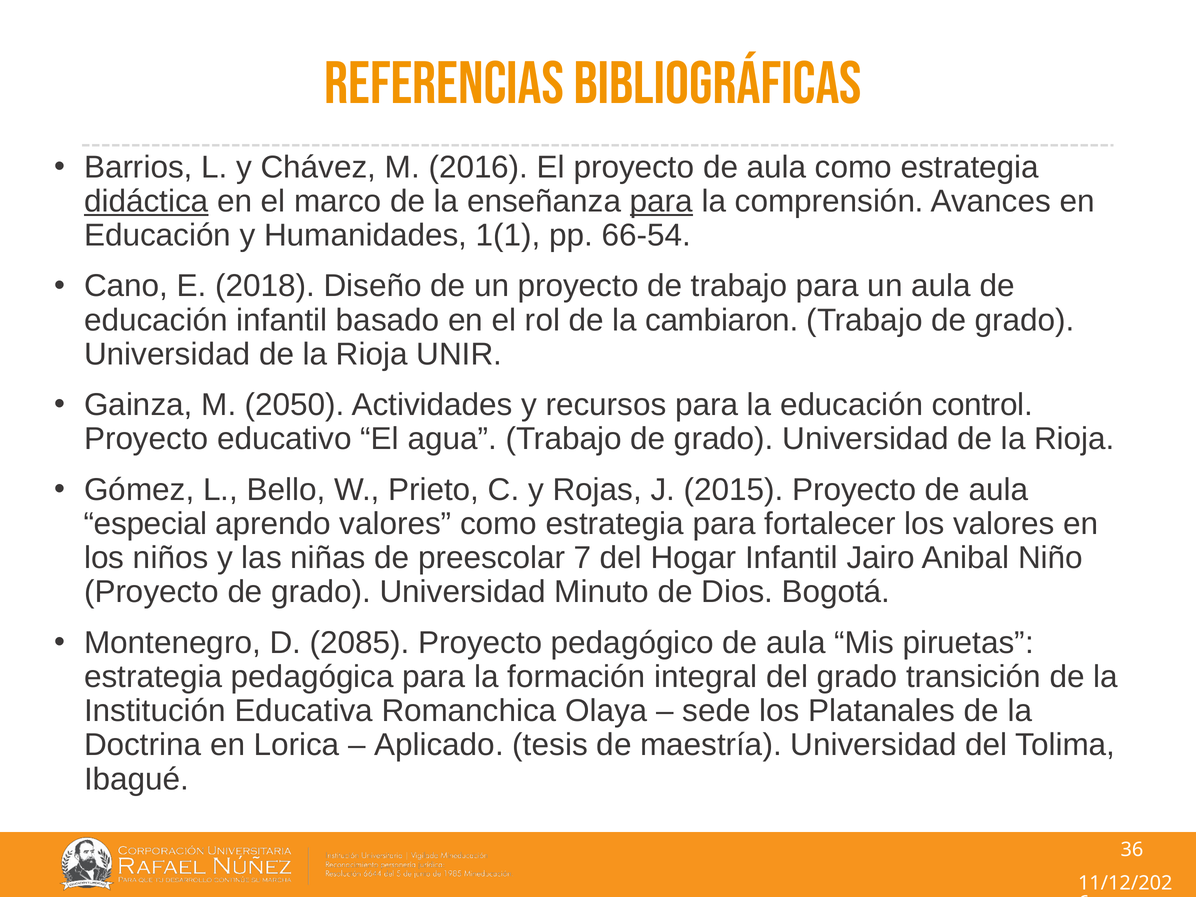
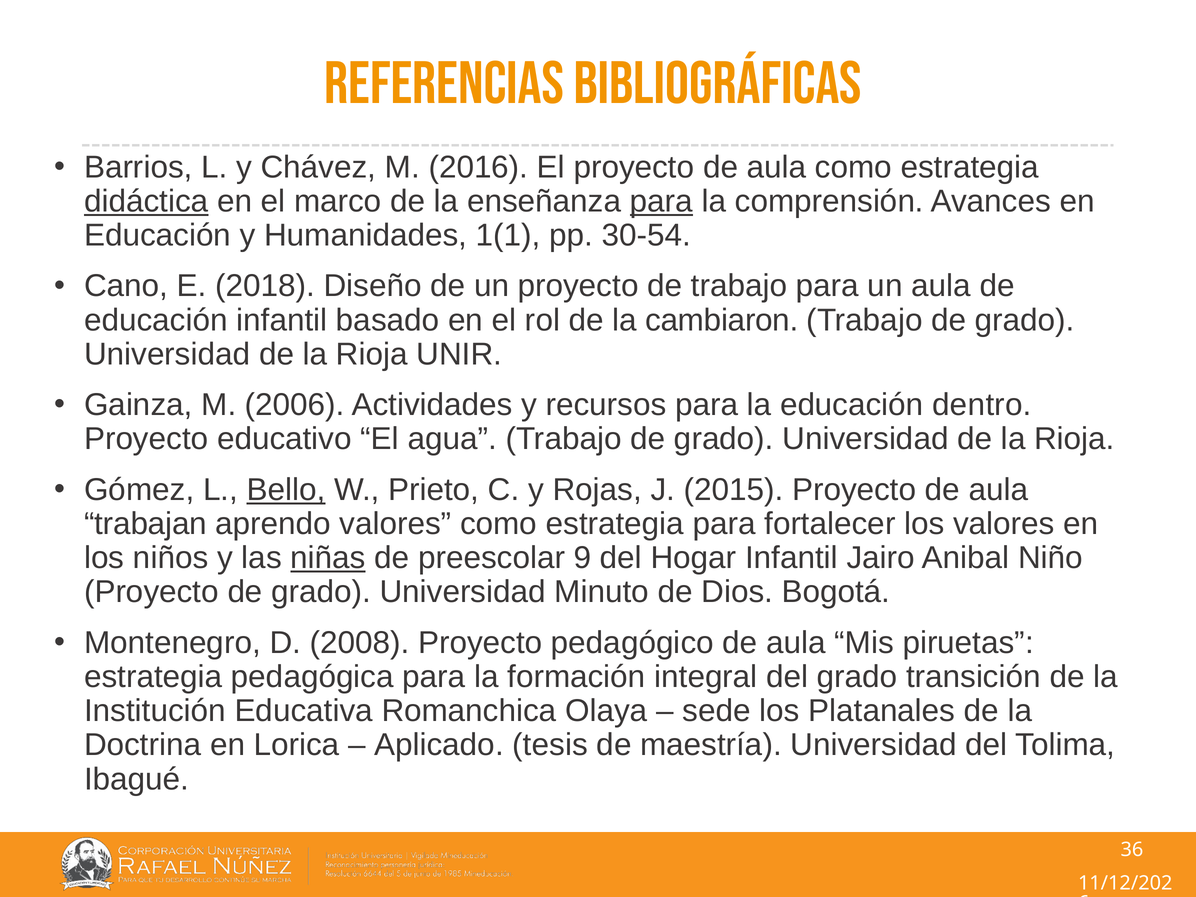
66-54: 66-54 -> 30-54 (646, 235)
2050: 2050 -> 2006 (295, 405)
control: control -> dentro (982, 405)
Bello underline: none -> present (286, 490)
especial: especial -> trabajan (146, 524)
niñas underline: none -> present (328, 558)
7: 7 -> 9 (583, 558)
2085: 2085 -> 2008 (359, 643)
